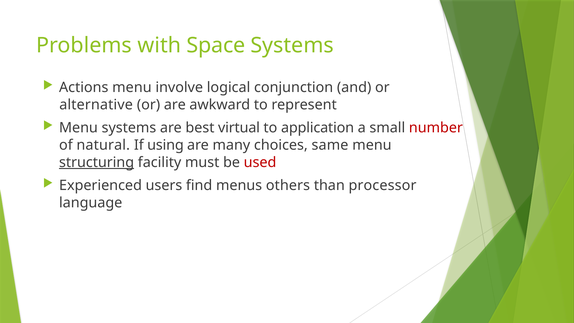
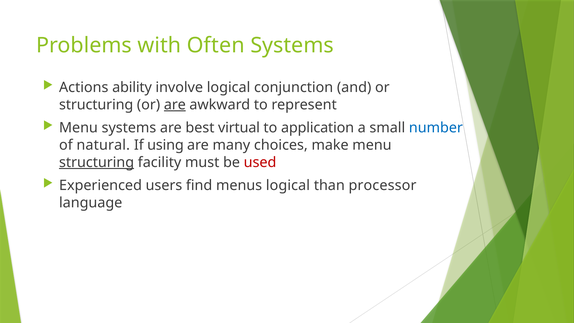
Space: Space -> Often (216, 45)
Actions menu: menu -> ability (132, 87)
alternative: alternative -> structuring (96, 105)
are underline: none -> present (175, 105)
number colour: red -> blue (436, 128)
same: same -> make (330, 145)
menus others: others -> logical (288, 185)
